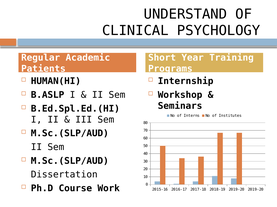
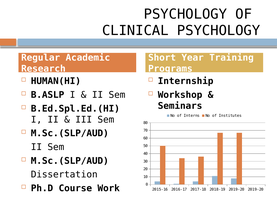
UNDERSTAND: UNDERSTAND -> PSYCHOLOGY (185, 14)
Patients: Patients -> Research (43, 69)
